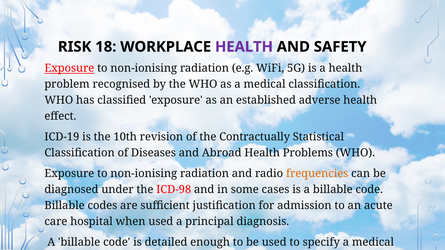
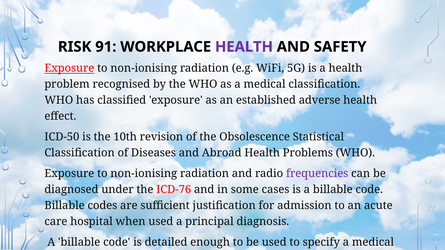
18: 18 -> 91 (106, 47)
ICD-19: ICD-19 -> ICD-50 (62, 137)
Contractually: Contractually -> Obsolescence (255, 137)
frequencies colour: orange -> purple (317, 174)
ICD-98: ICD-98 -> ICD-76 (174, 190)
